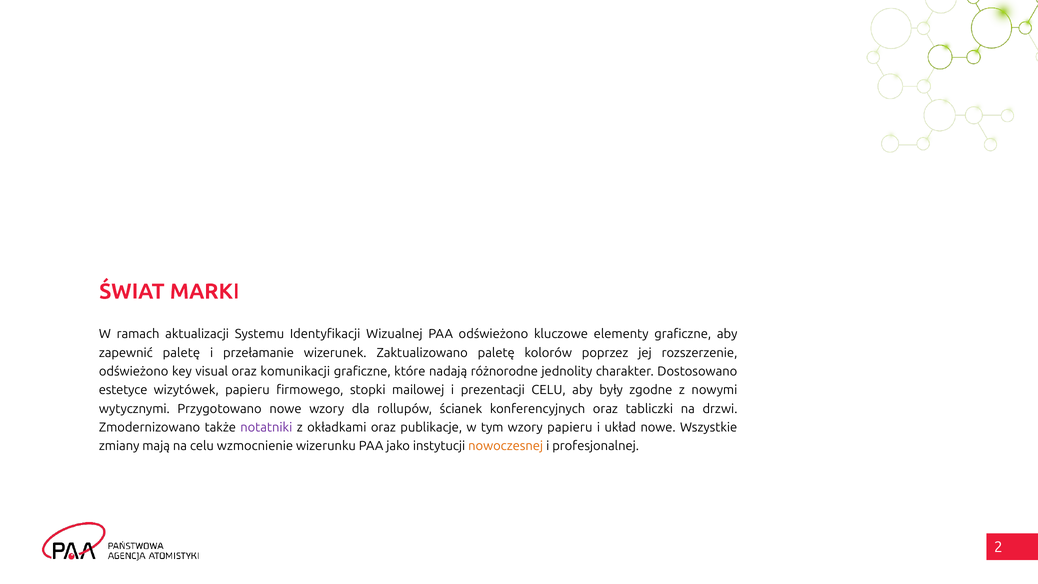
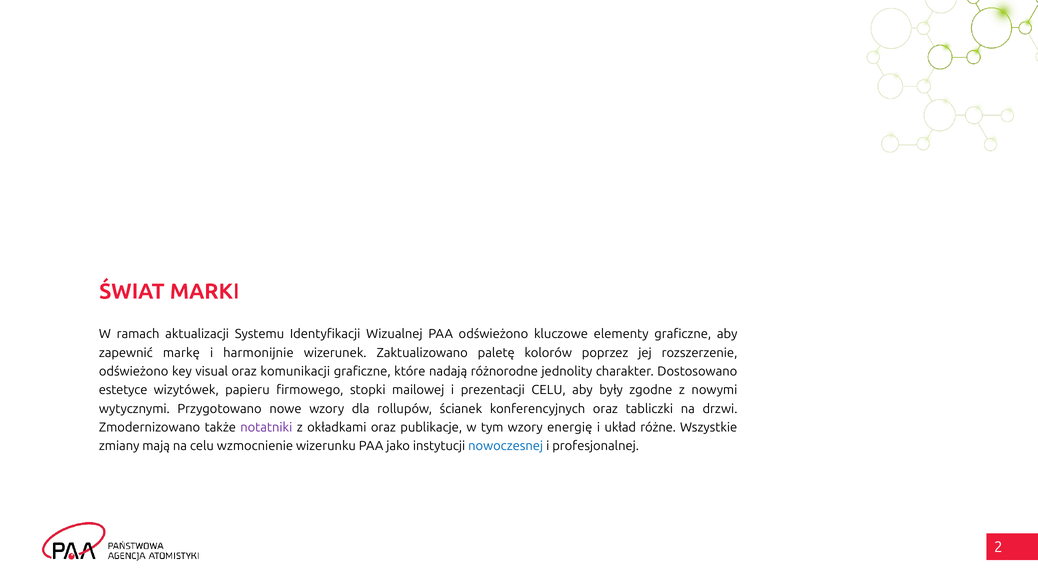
zapewnić paletę: paletę -> markę (181, 353)
przełamanie: przełamanie -> harmonijnie (258, 353)
wzory papieru: papieru -> energię (570, 427)
układ nowe: nowe -> różne (658, 427)
nowoczesnej colour: orange -> blue (506, 446)
